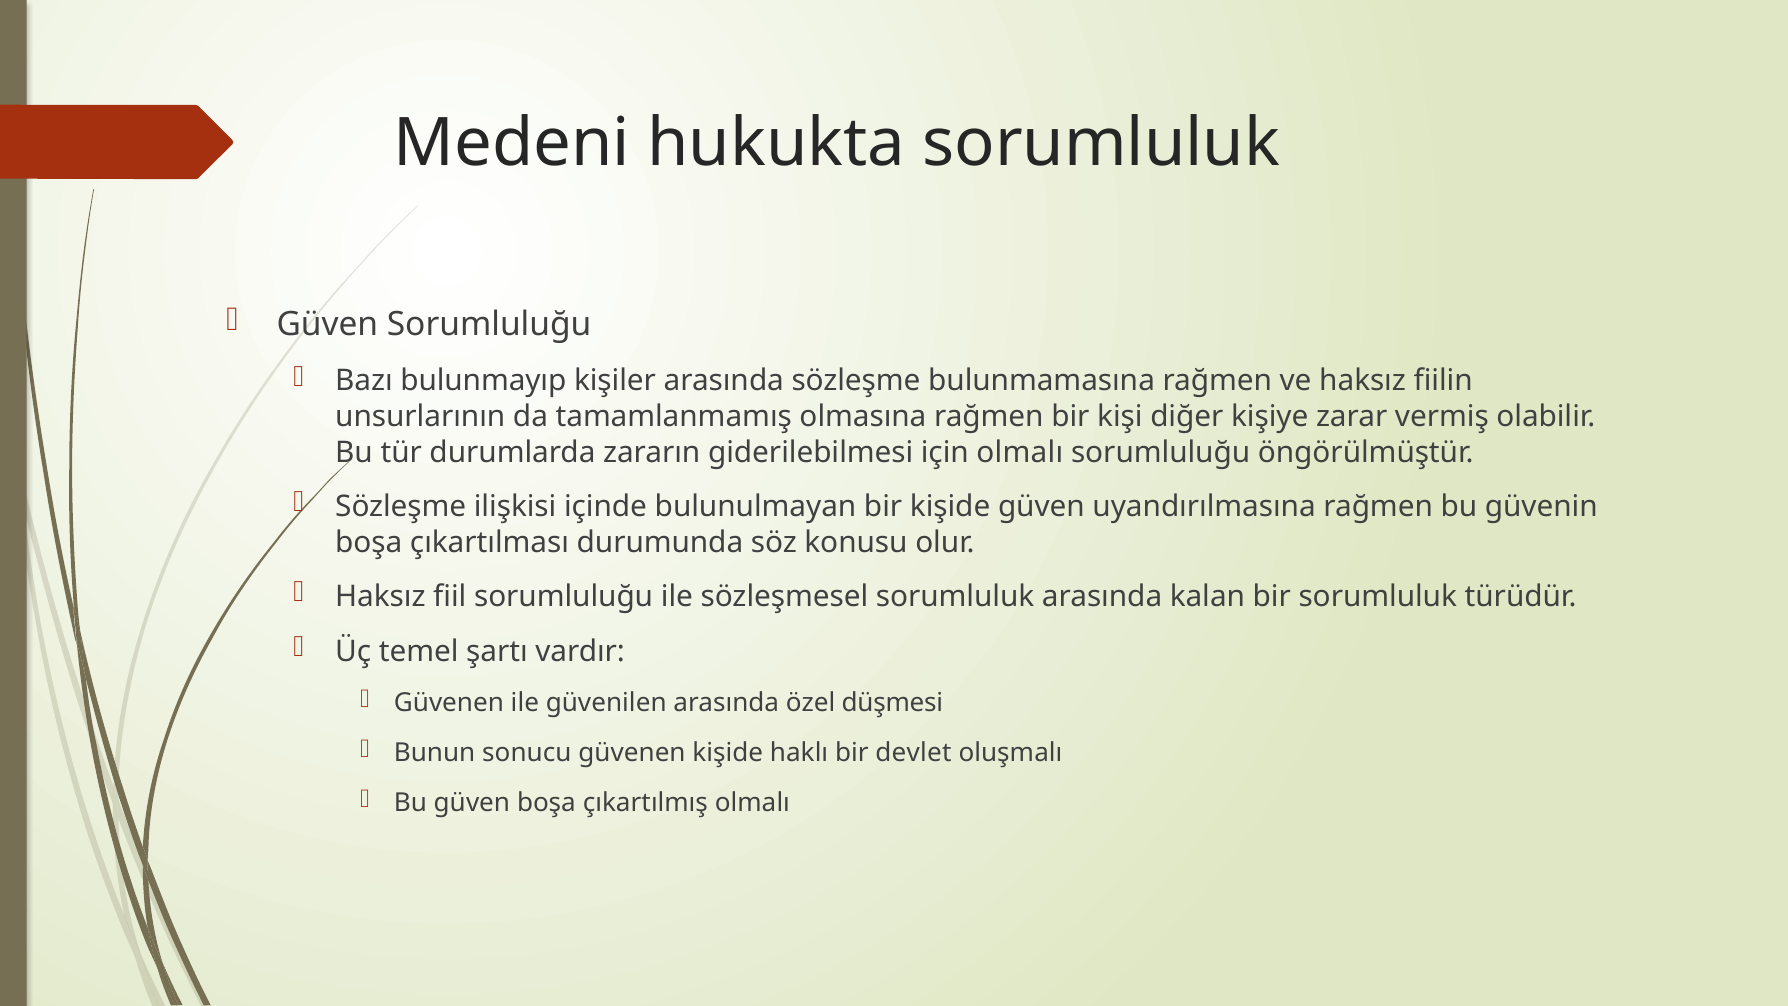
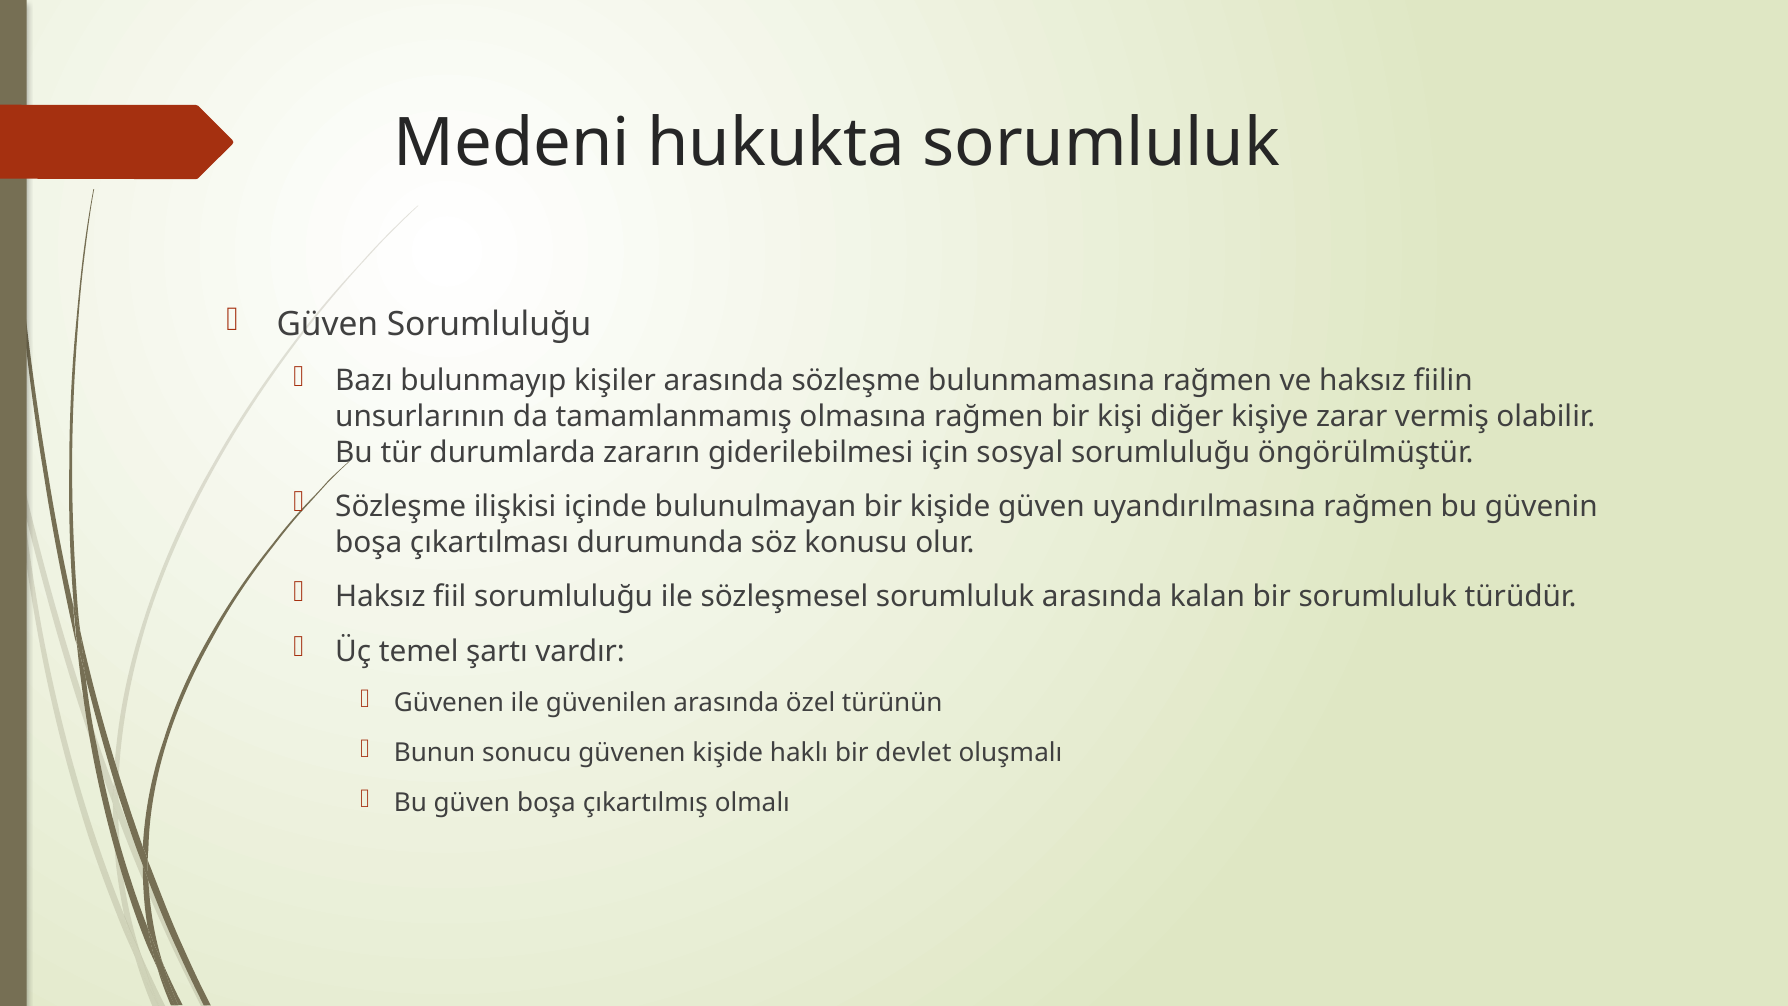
için olmalı: olmalı -> sosyal (1020, 452)
düşmesi: düşmesi -> türünün (892, 703)
